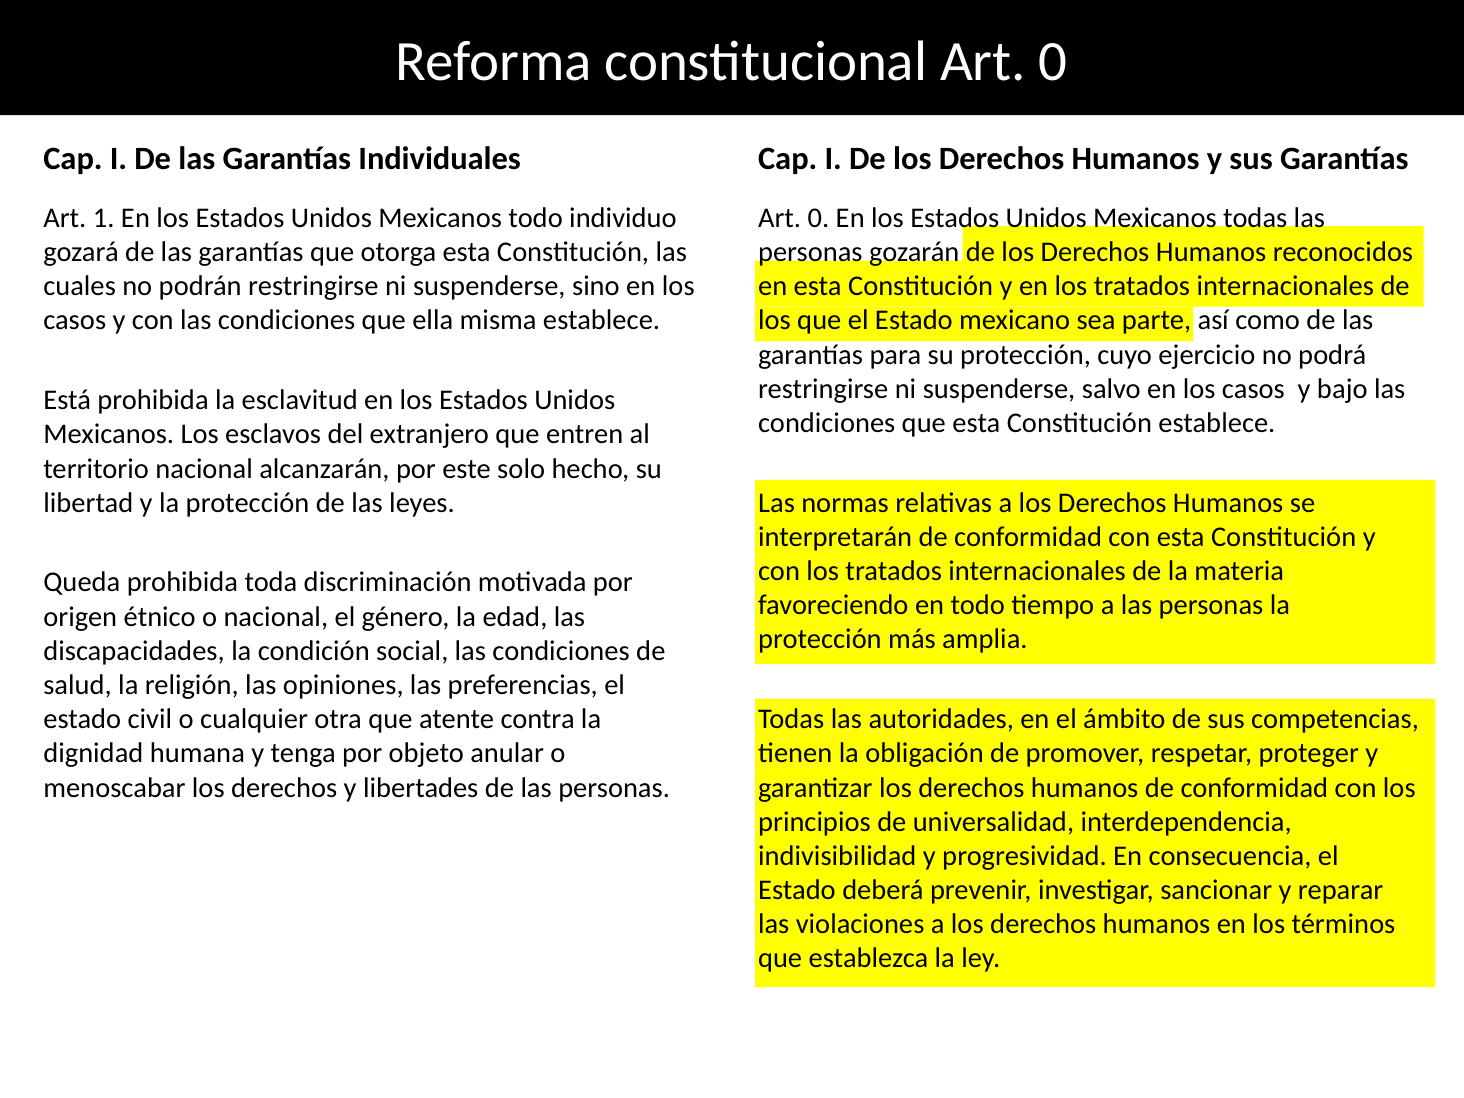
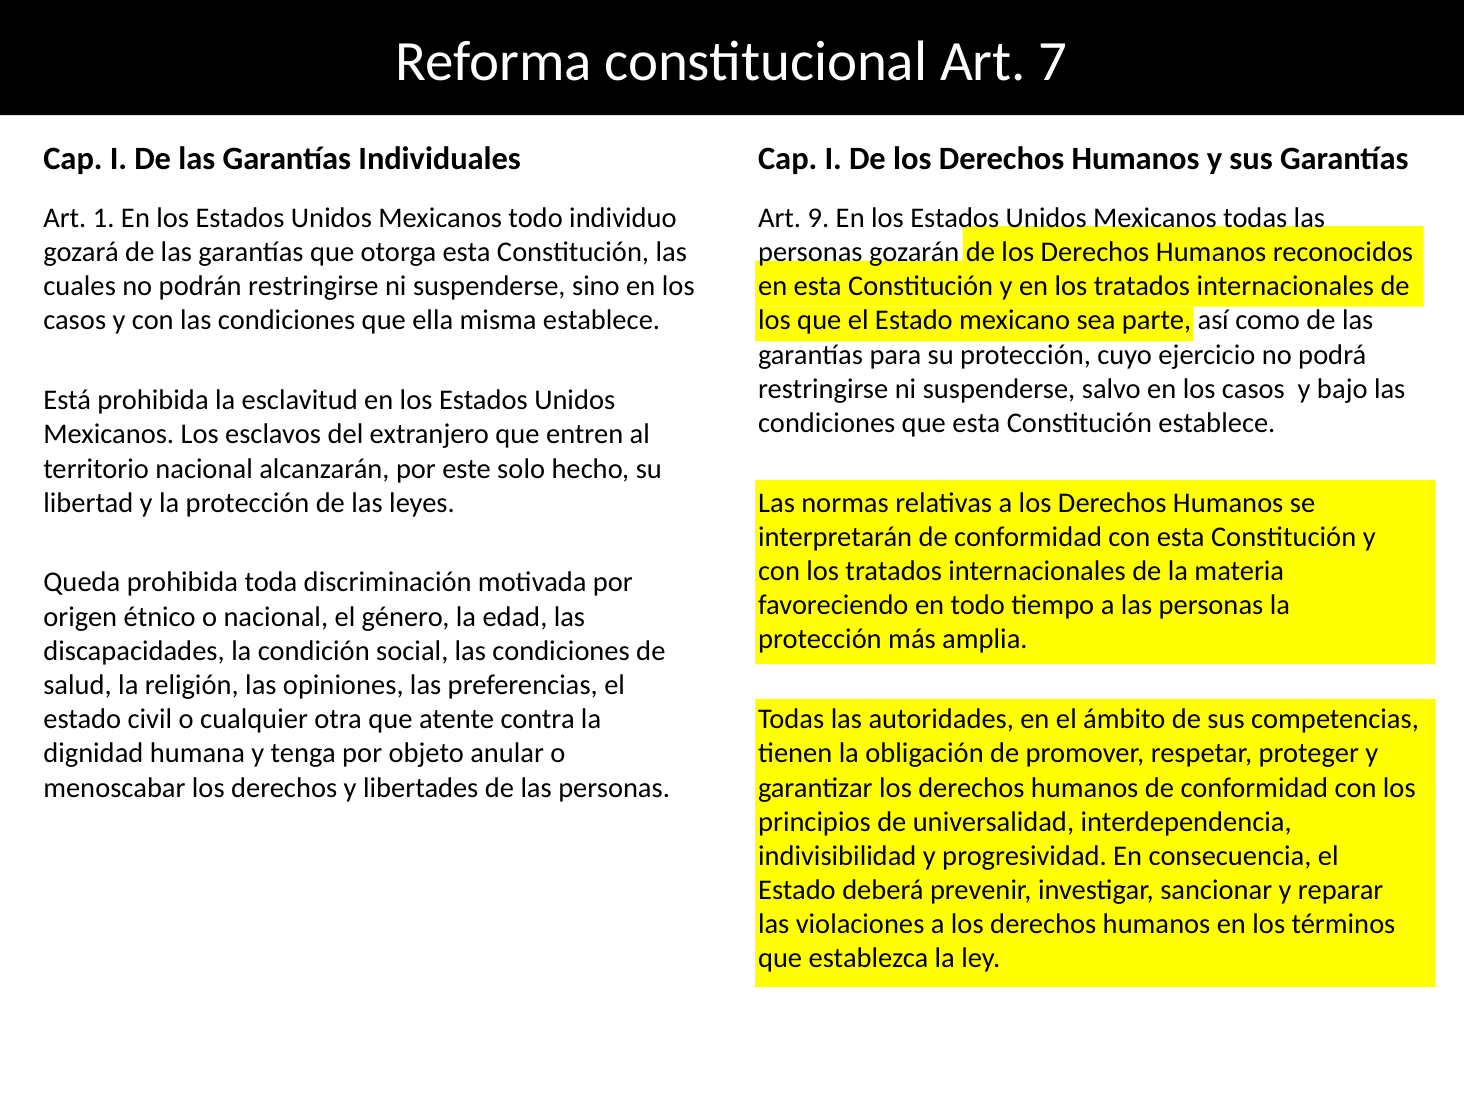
constitucional Art 0: 0 -> 7 (1053, 62)
0: 0 -> 9 (818, 218)
